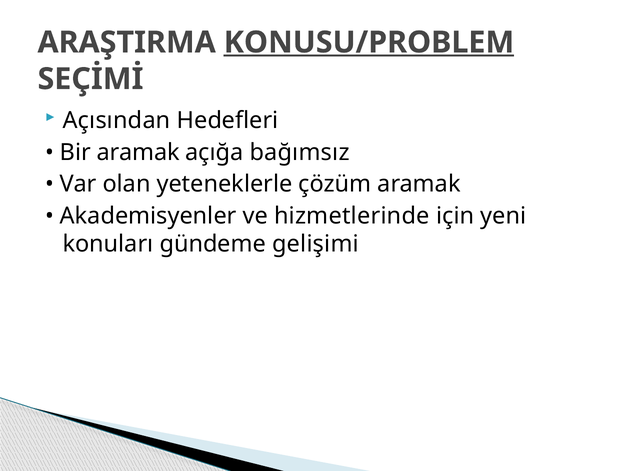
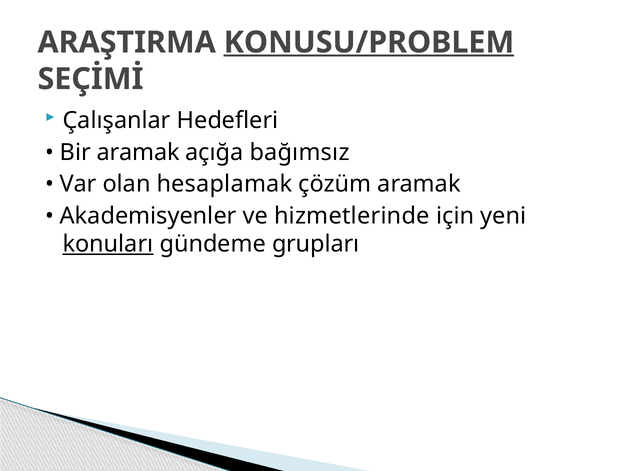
Açısından: Açısından -> Çalışanlar (117, 120)
yeteneklerle: yeteneklerle -> hesaplamak (224, 184)
konuları underline: none -> present (108, 244)
gelişimi: gelişimi -> grupları (316, 244)
